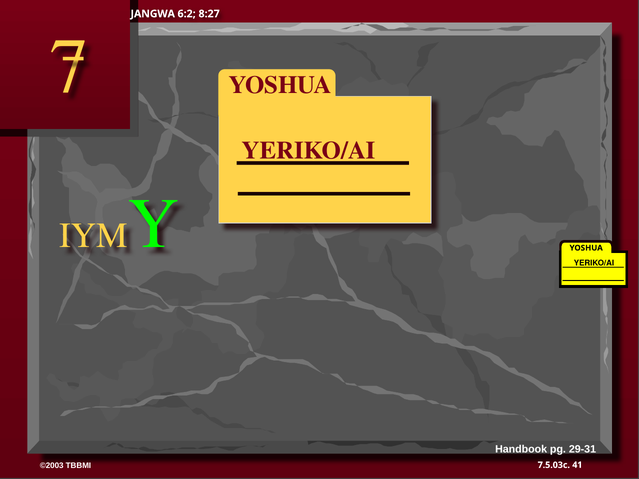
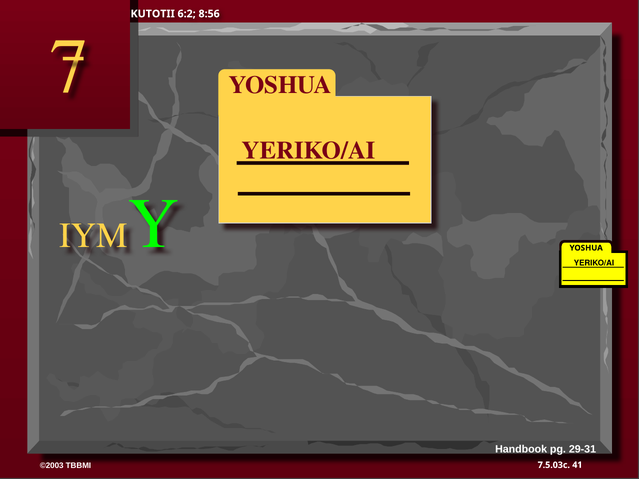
JANGWA: JANGWA -> KUTOTII (153, 14)
8:27: 8:27 -> 8:56 (209, 14)
